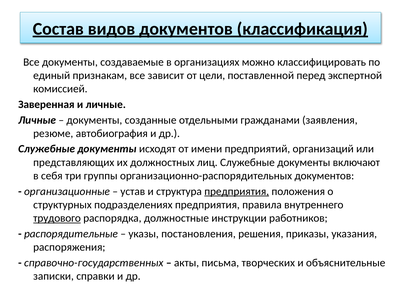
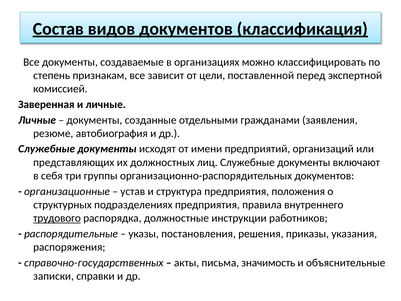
единый: единый -> степень (52, 75)
предприятия underline: present -> none (237, 191)
творческих: творческих -> значимость (268, 263)
